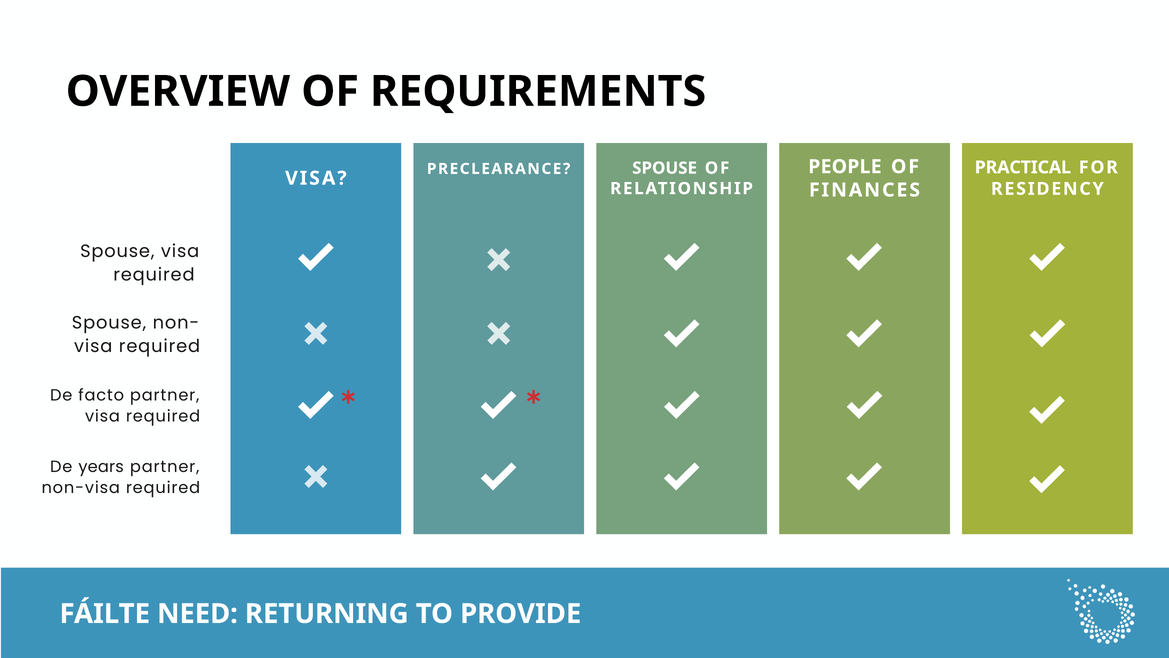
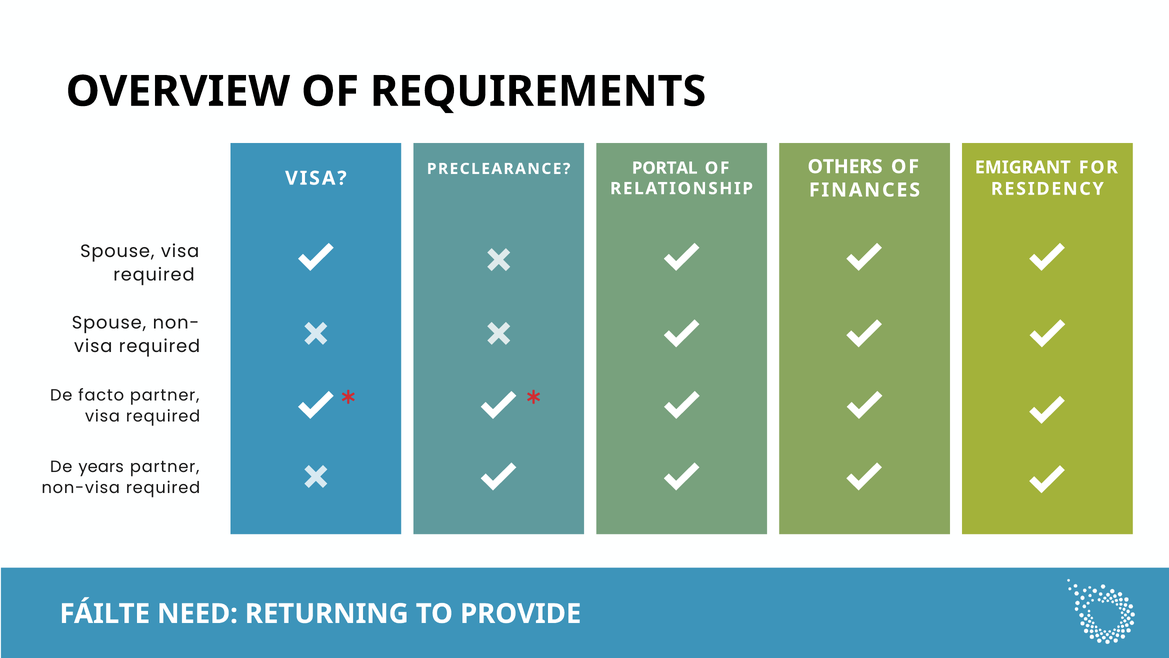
PEOPLE: PEOPLE -> OTHERS (845, 167)
PRACTICAL: PRACTICAL -> EMIGRANT (1023, 167)
PRECLEARANCE SPOUSE: SPOUSE -> PORTAL (665, 168)
